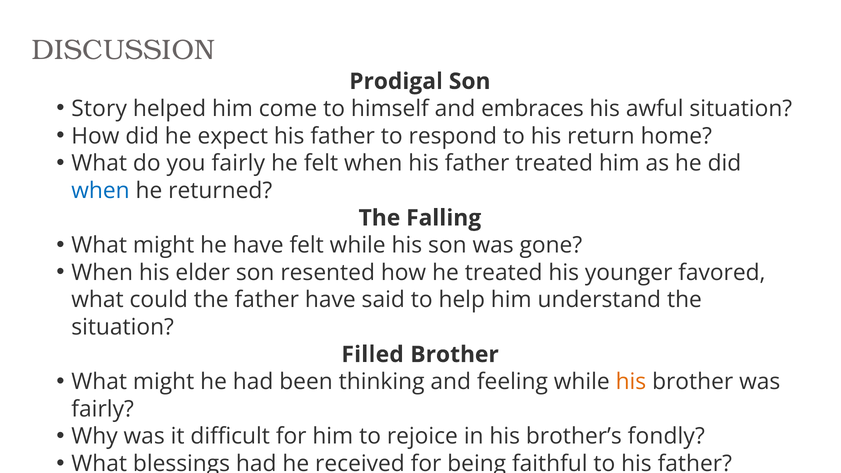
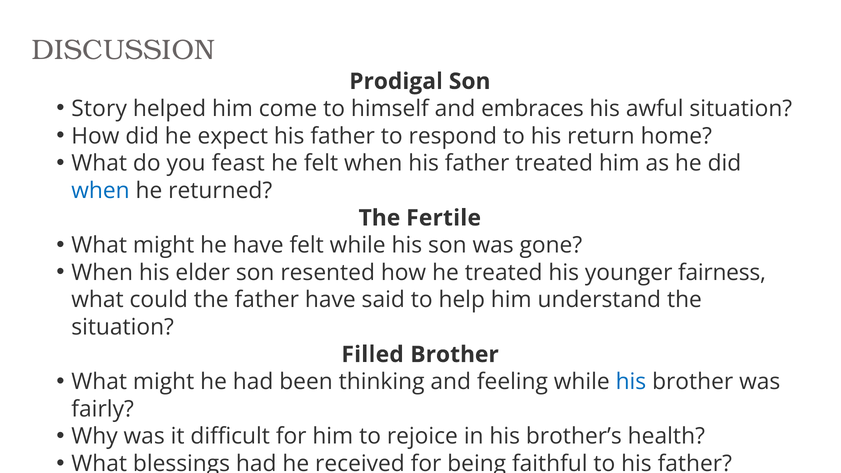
you fairly: fairly -> feast (238, 163)
Falling: Falling -> Fertile (444, 218)
favored: favored -> fairness (722, 273)
his colour: orange -> blue (631, 382)
fondly: fondly -> health (666, 437)
